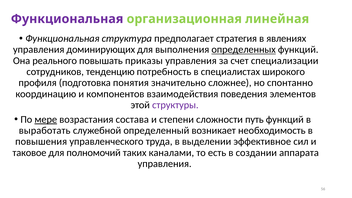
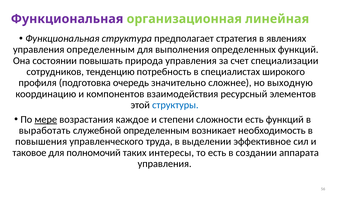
управления доминирующих: доминирующих -> определенным (101, 50)
определенных underline: present -> none (244, 50)
реального: реального -> состоянии (55, 61)
приказы: приказы -> природа (144, 61)
понятия: понятия -> очередь (131, 83)
спонтанно: спонтанно -> выходную (290, 83)
поведения: поведения -> ресурсный (244, 94)
структуры colour: purple -> blue (175, 105)
состава: состава -> каждое (132, 119)
сложности путь: путь -> есть (254, 119)
служебной определенный: определенный -> определенным (156, 131)
каналами: каналами -> интересы (171, 153)
